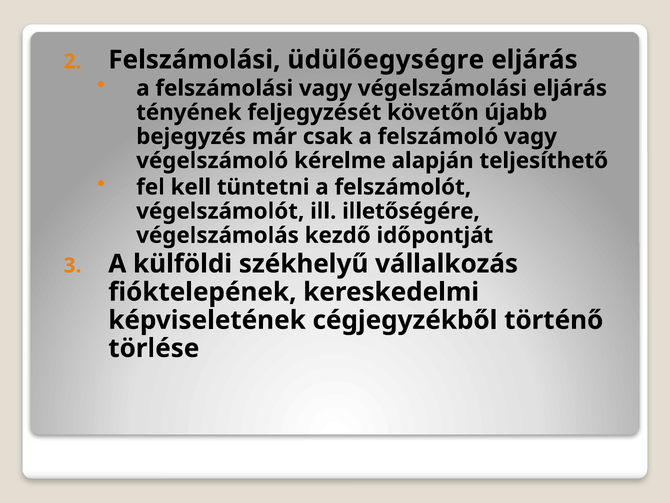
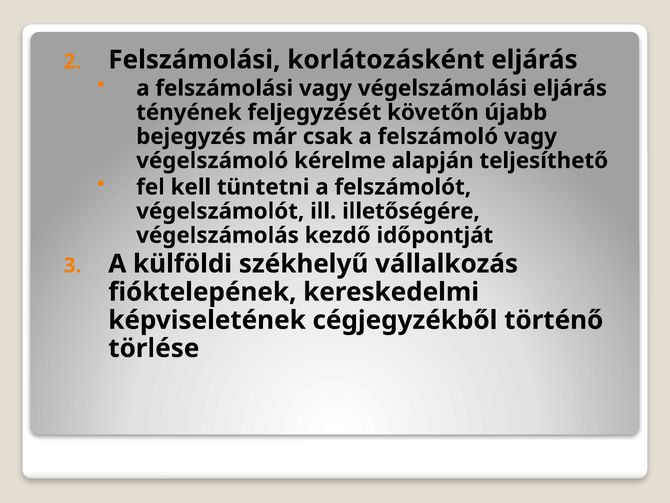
üdülőegységre: üdülőegységre -> korlátozásként (386, 60)
